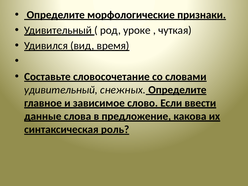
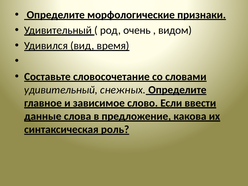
уроке: уроке -> очень (137, 30)
чуткая: чуткая -> видом (175, 30)
